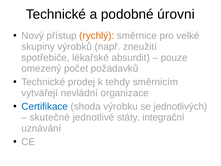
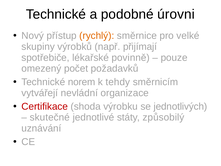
zneužití: zneužití -> přijímají (140, 47)
absurdit: absurdit -> povinně (131, 58)
prodej: prodej -> norem (82, 82)
Certifikace colour: blue -> red (45, 106)
integrační: integrační -> způsobilý (163, 117)
